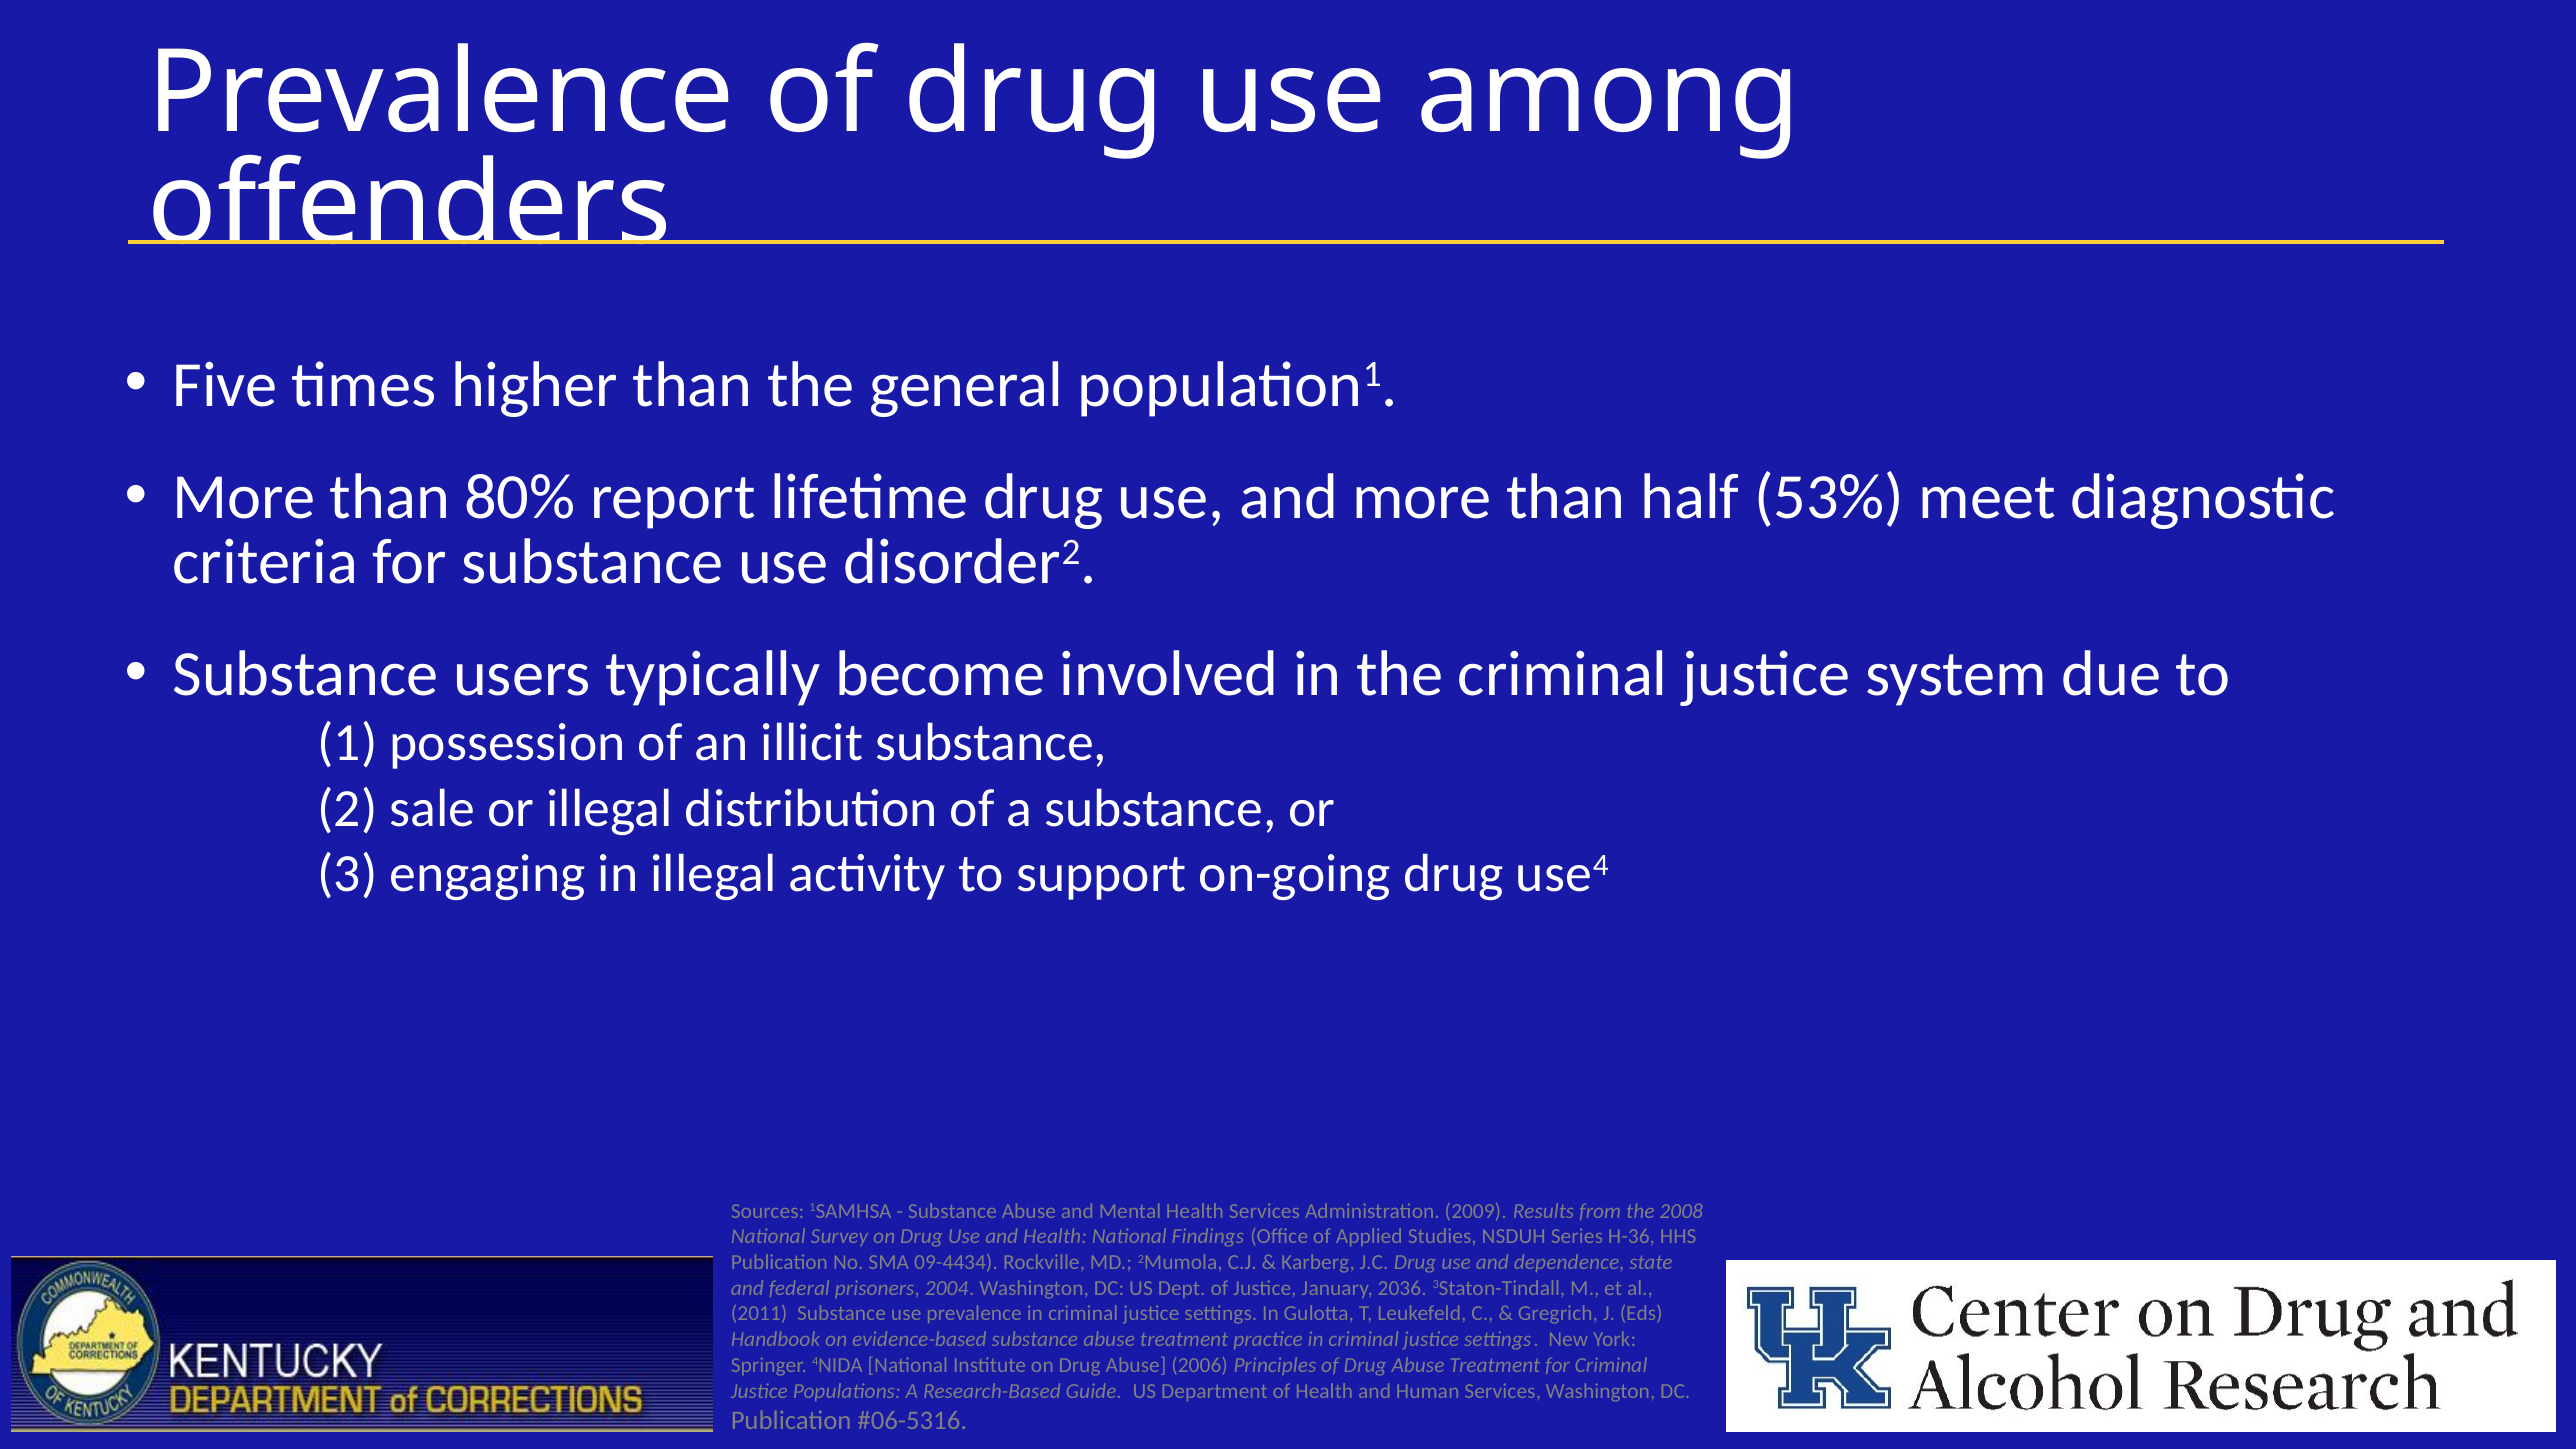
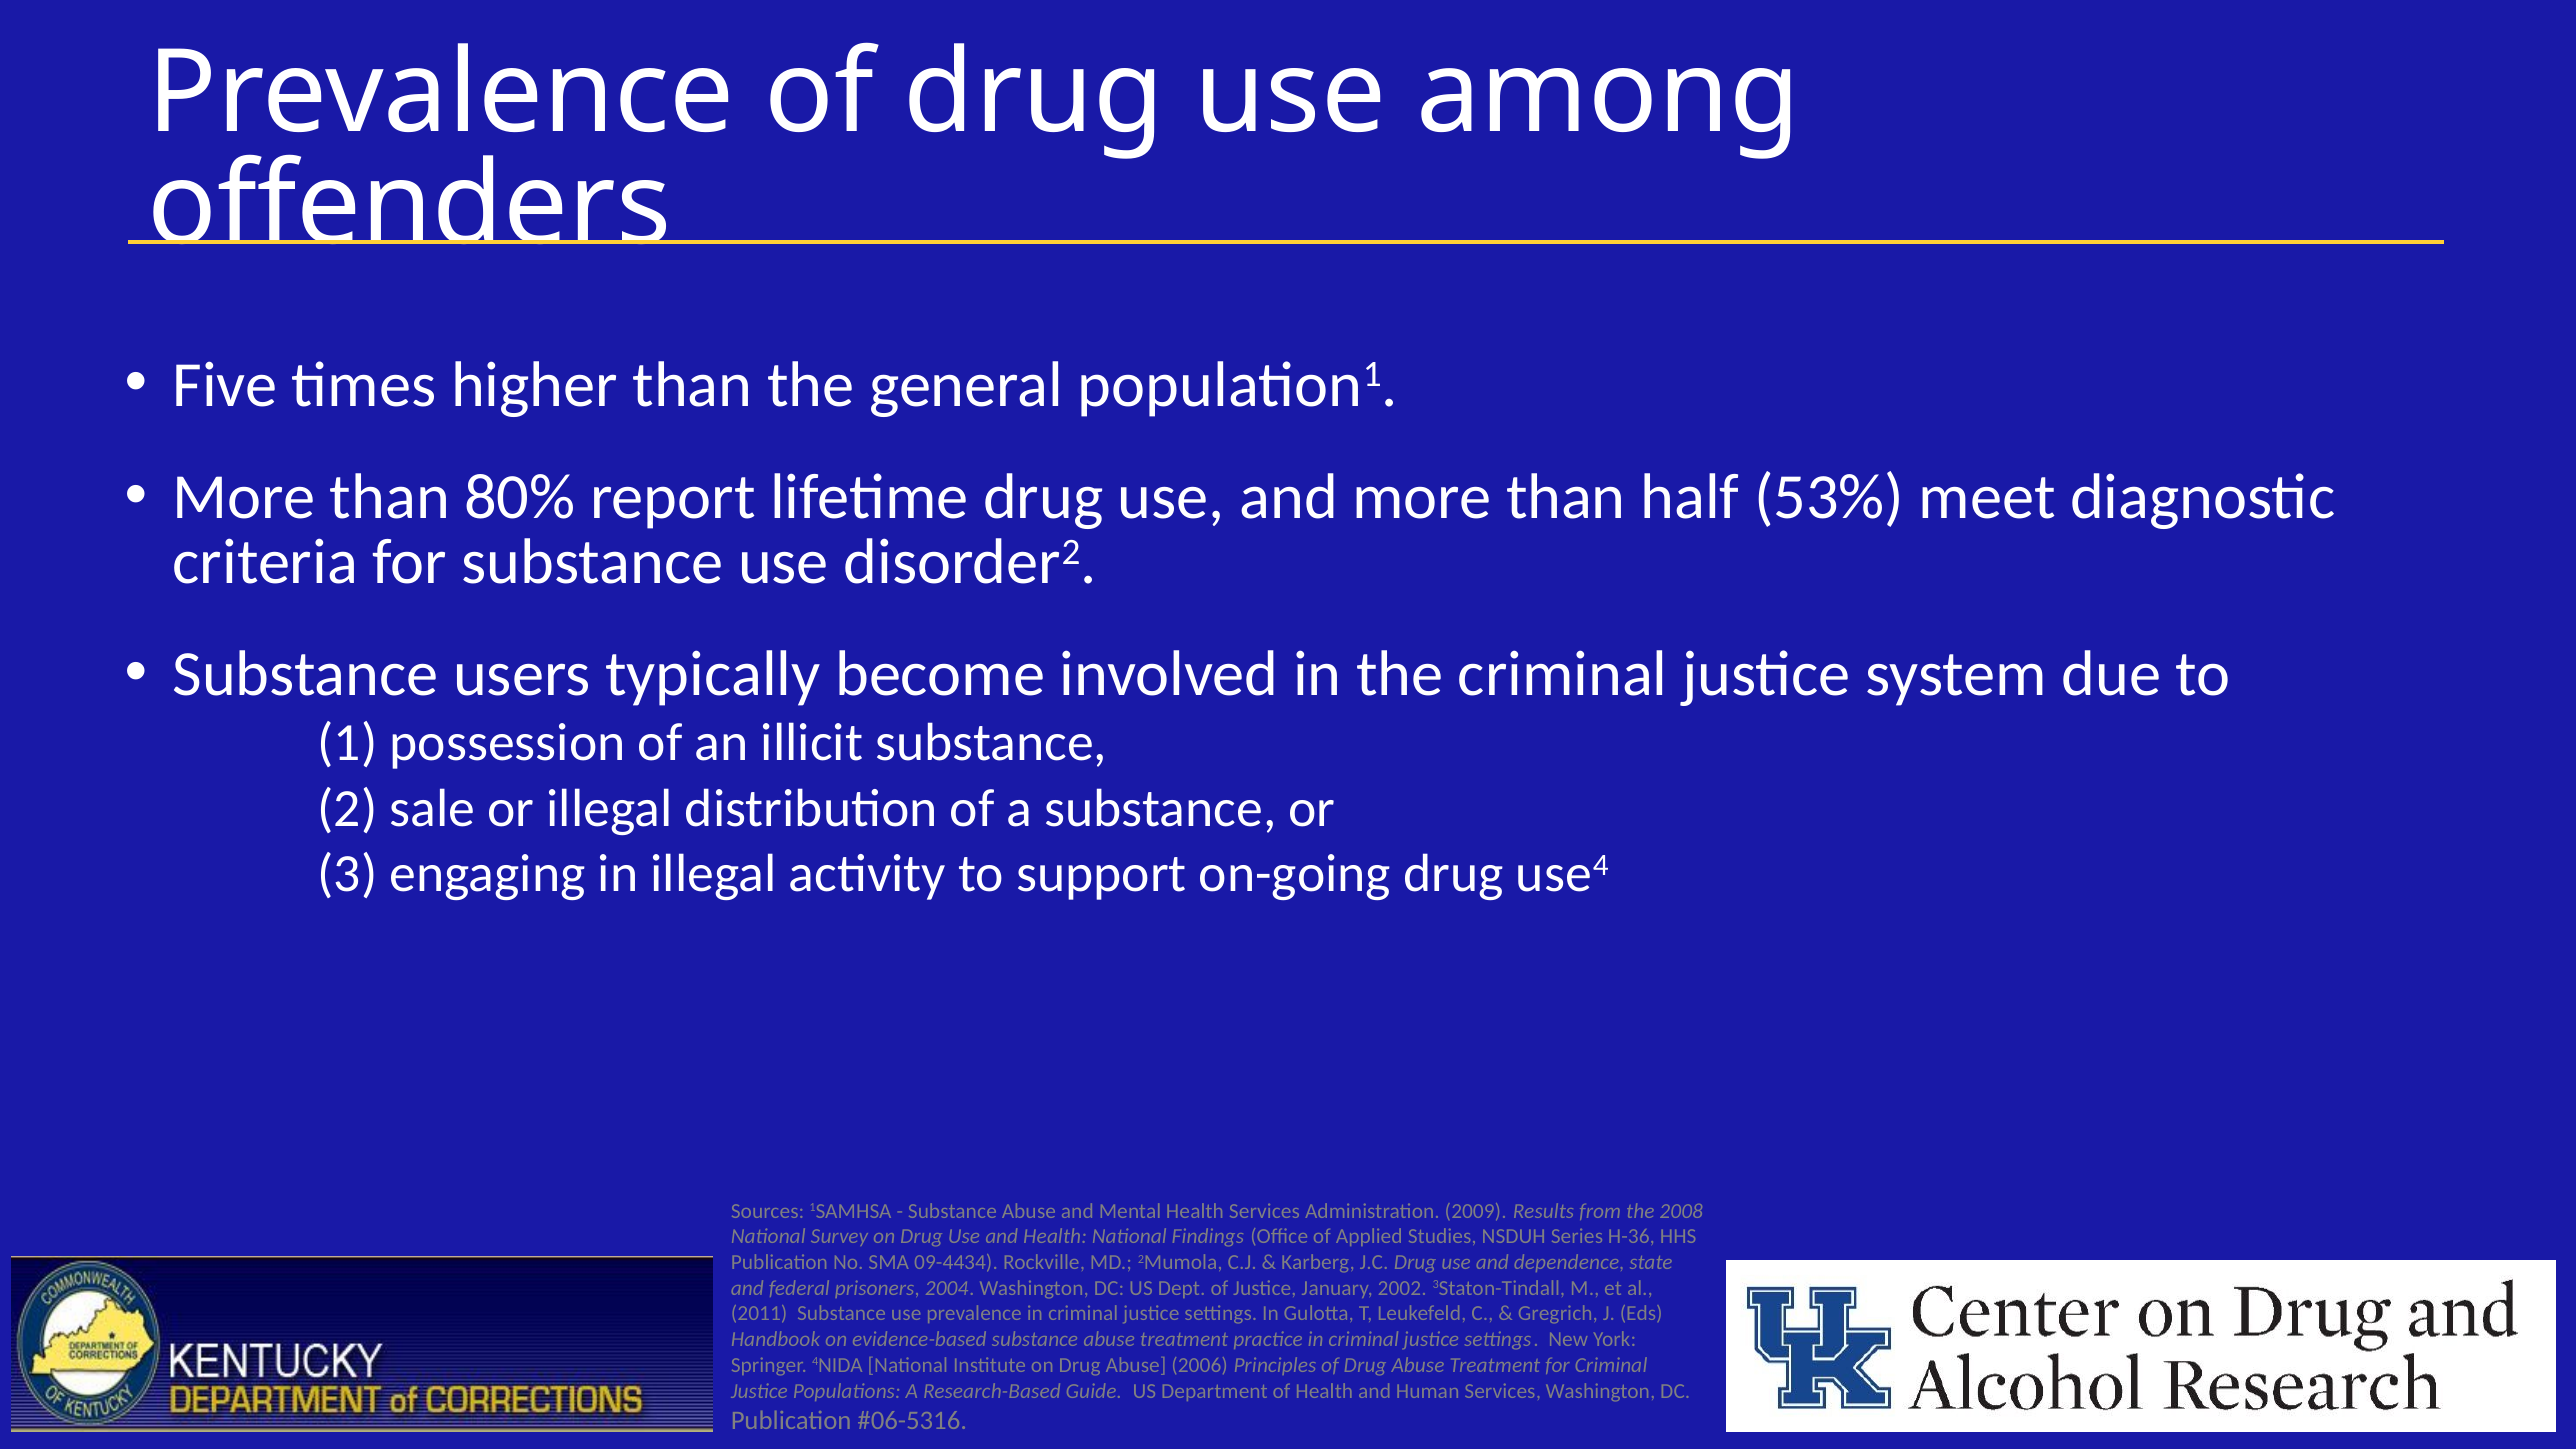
2036: 2036 -> 2002 (1402, 1288)
